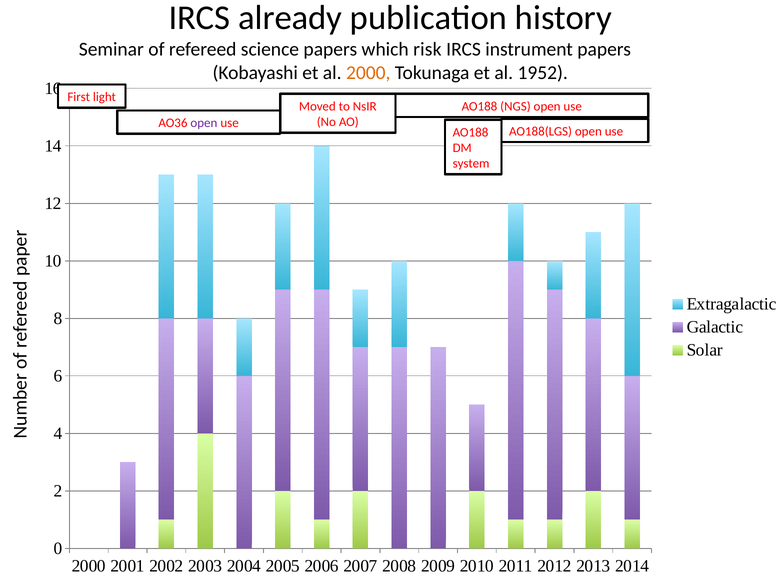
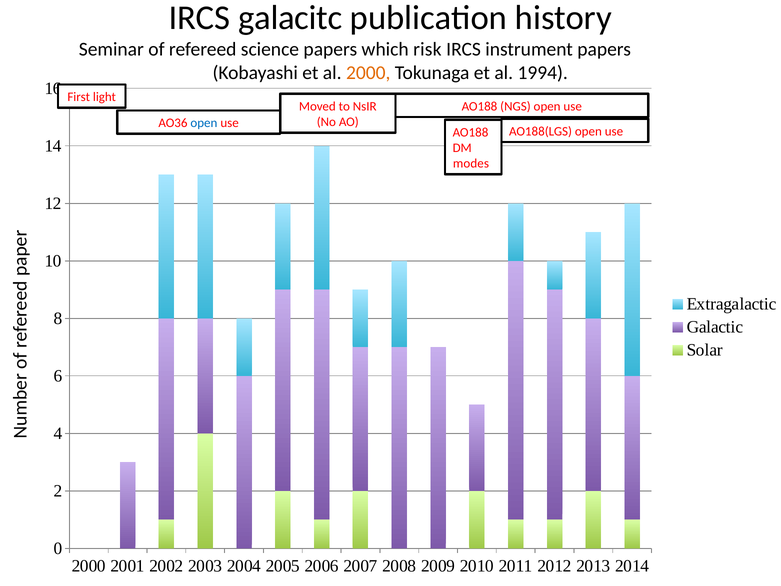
already: already -> galacitc (290, 18)
1952: 1952 -> 1994 (543, 73)
open colour: purple -> blue (204, 123)
system: system -> modes (471, 164)
